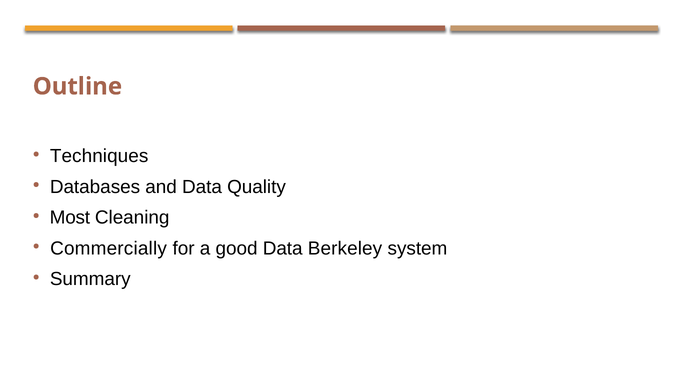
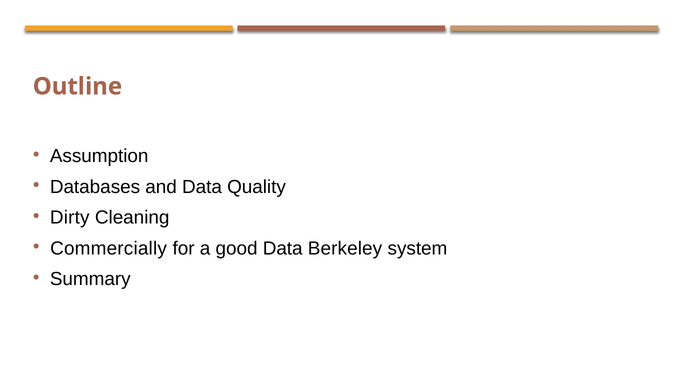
Techniques: Techniques -> Assumption (99, 156)
Most: Most -> Dirty (70, 218)
